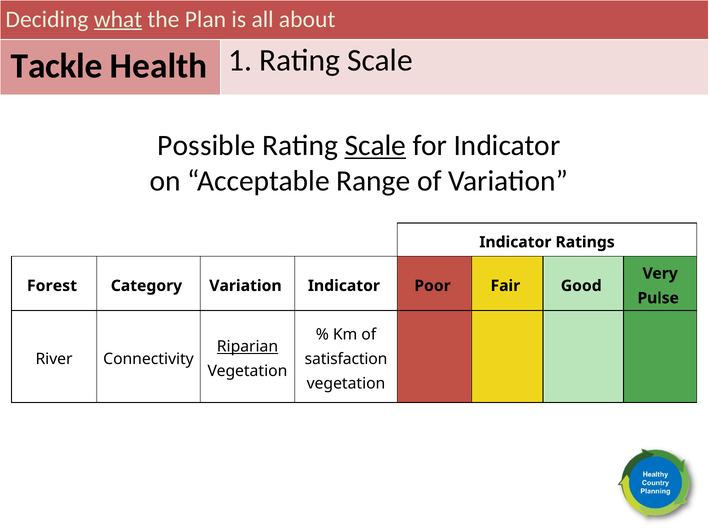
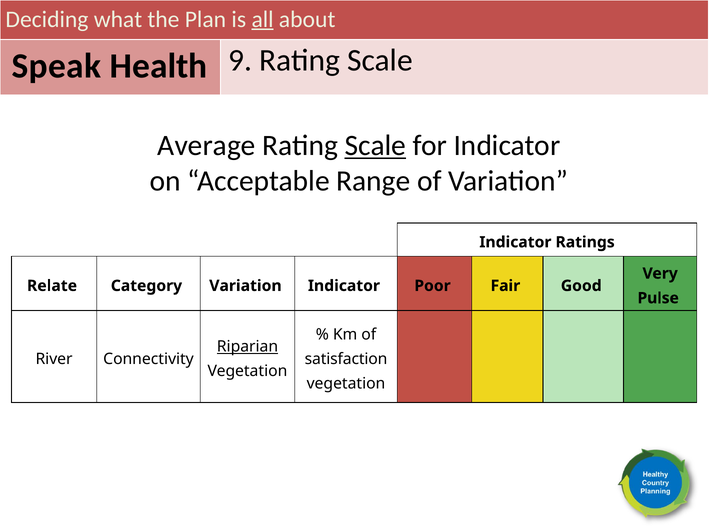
what underline: present -> none (118, 19)
all underline: none -> present (263, 19)
Tackle: Tackle -> Speak (56, 66)
1: 1 -> 9 (240, 60)
Possible: Possible -> Average (207, 145)
Forest: Forest -> Relate (52, 286)
